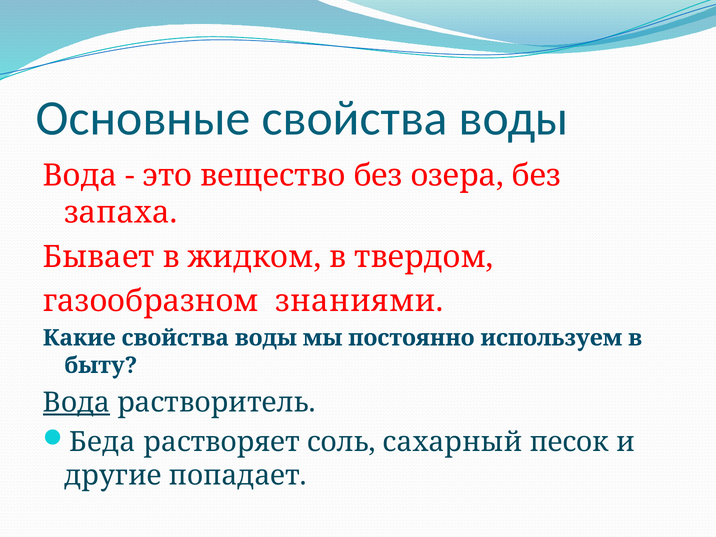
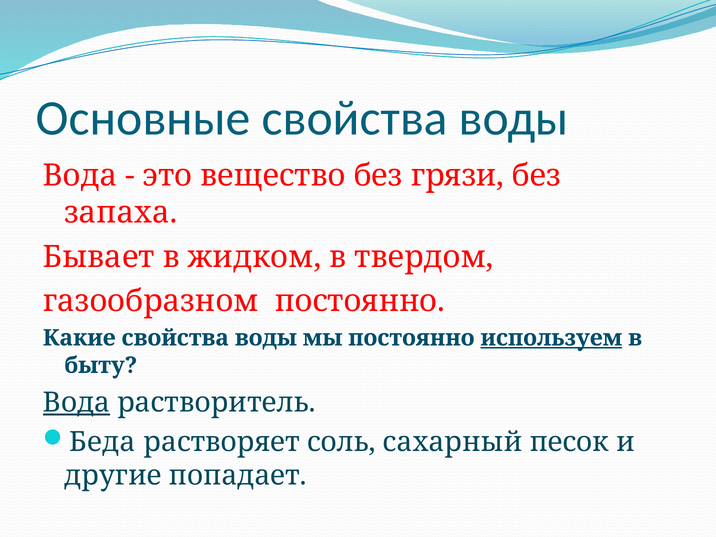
озера: озера -> грязи (457, 176)
газообразном знаниями: знаниями -> постоянно (360, 301)
используем underline: none -> present (551, 338)
